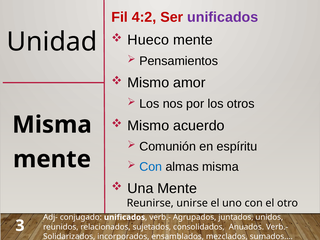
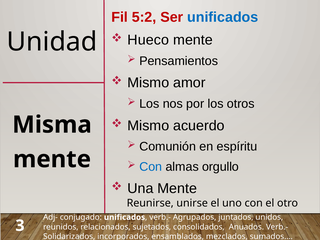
4:2: 4:2 -> 5:2 (144, 17)
unificados colour: purple -> blue (223, 17)
almas misma: misma -> orgullo (220, 167)
